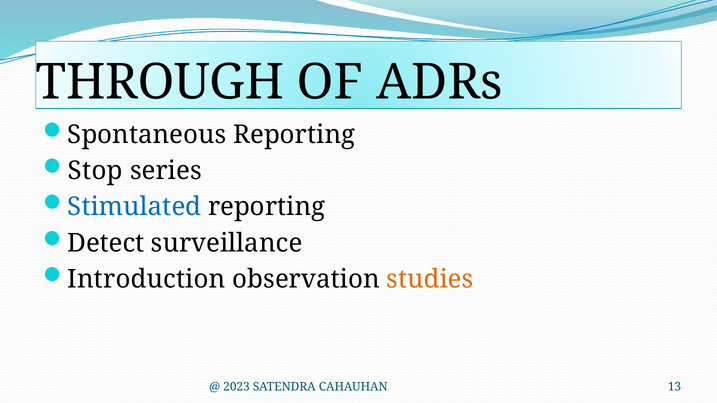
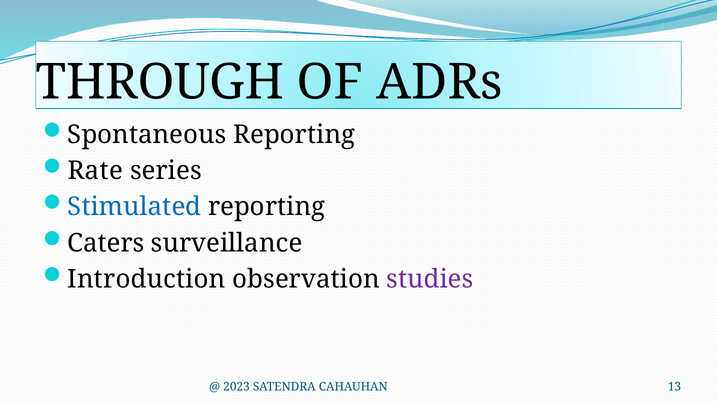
Stop: Stop -> Rate (95, 171)
Detect: Detect -> Caters (106, 243)
studies colour: orange -> purple (430, 280)
